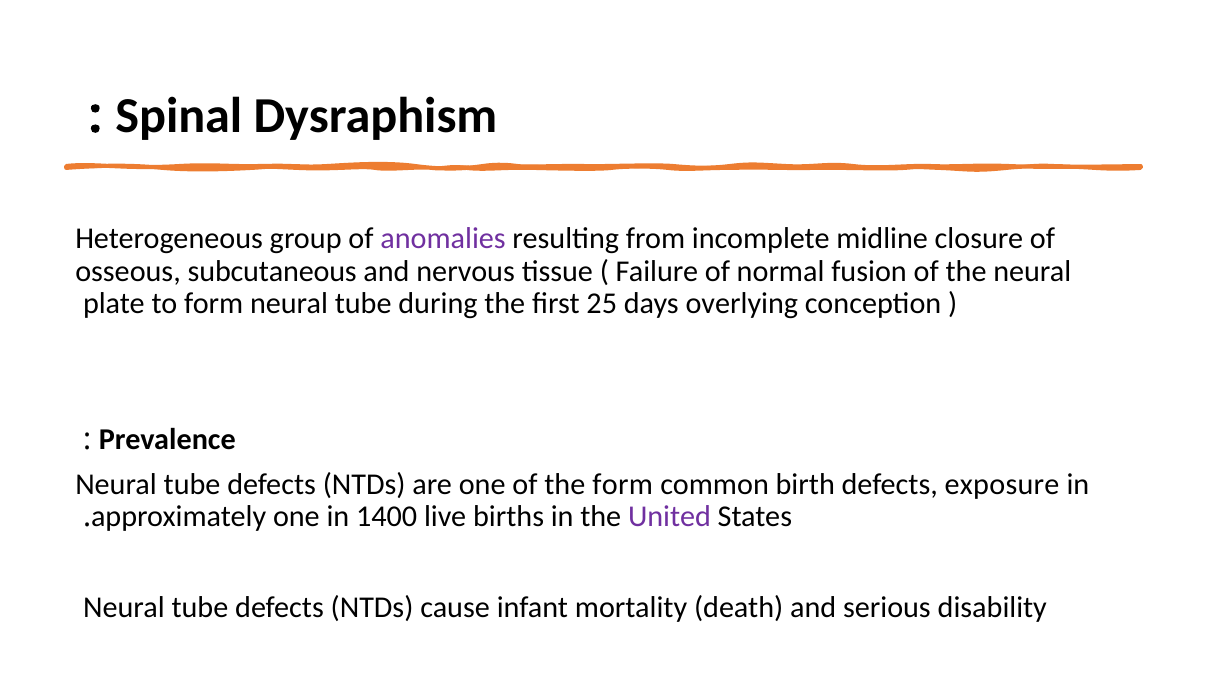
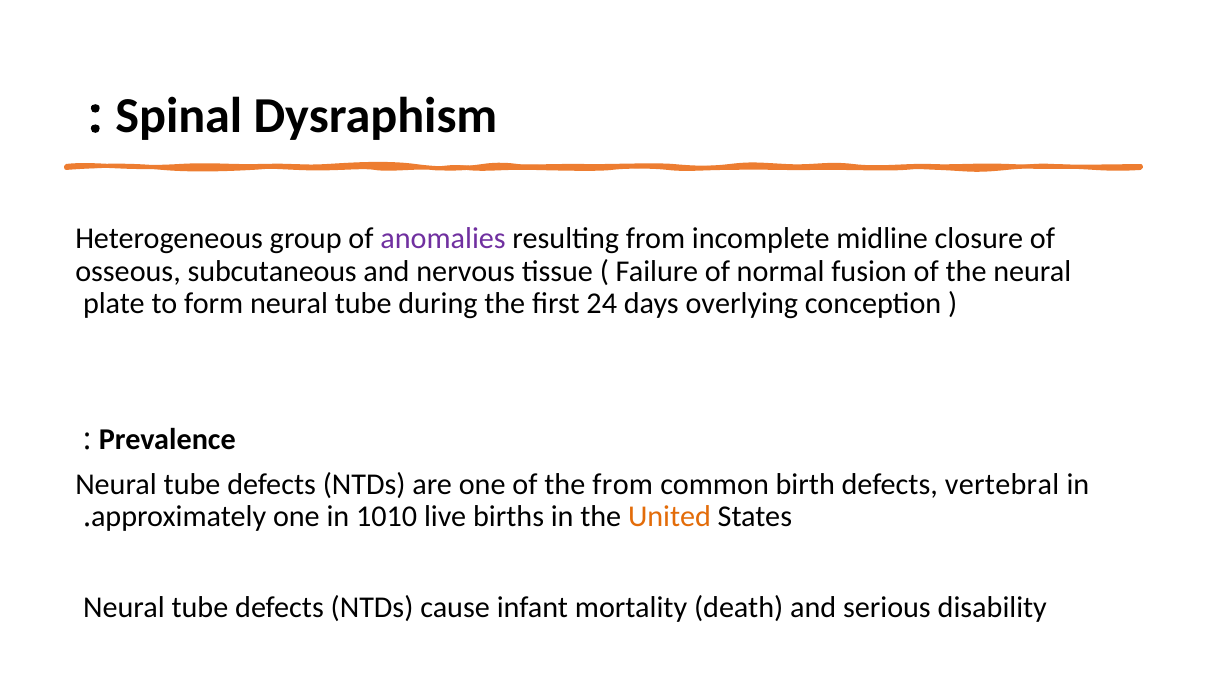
25: 25 -> 24 (602, 304)
the form: form -> from (623, 484)
exposure: exposure -> vertebral (1002, 484)
1400: 1400 -> 1010 (387, 517)
United colour: purple -> orange (670, 517)
